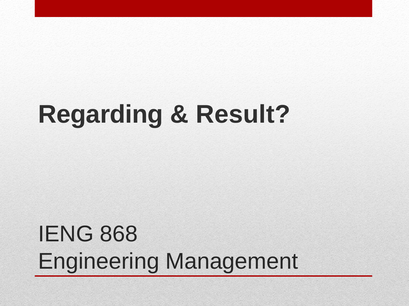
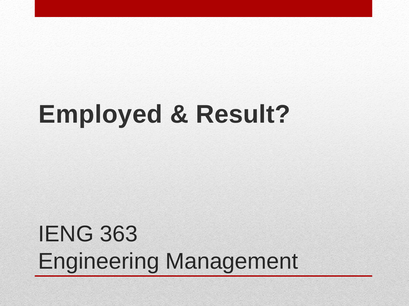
Regarding: Regarding -> Employed (101, 115)
868: 868 -> 363 (119, 235)
